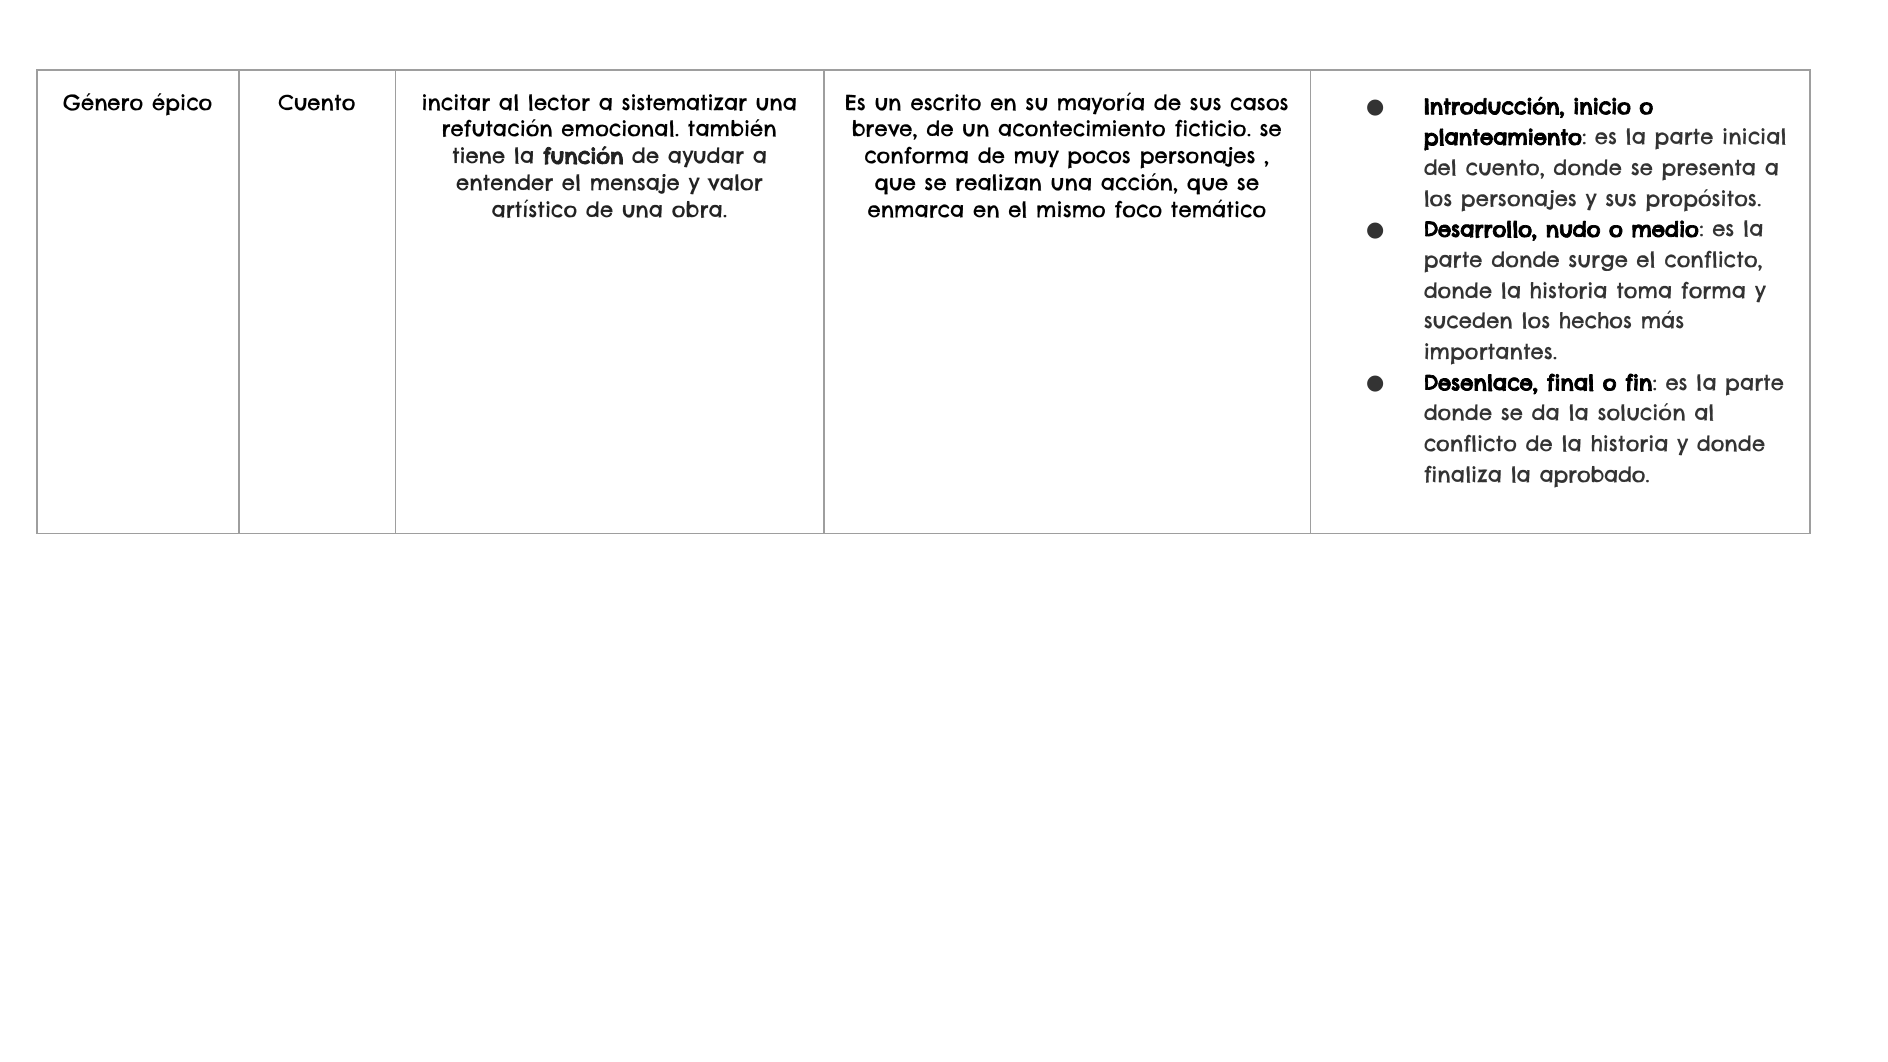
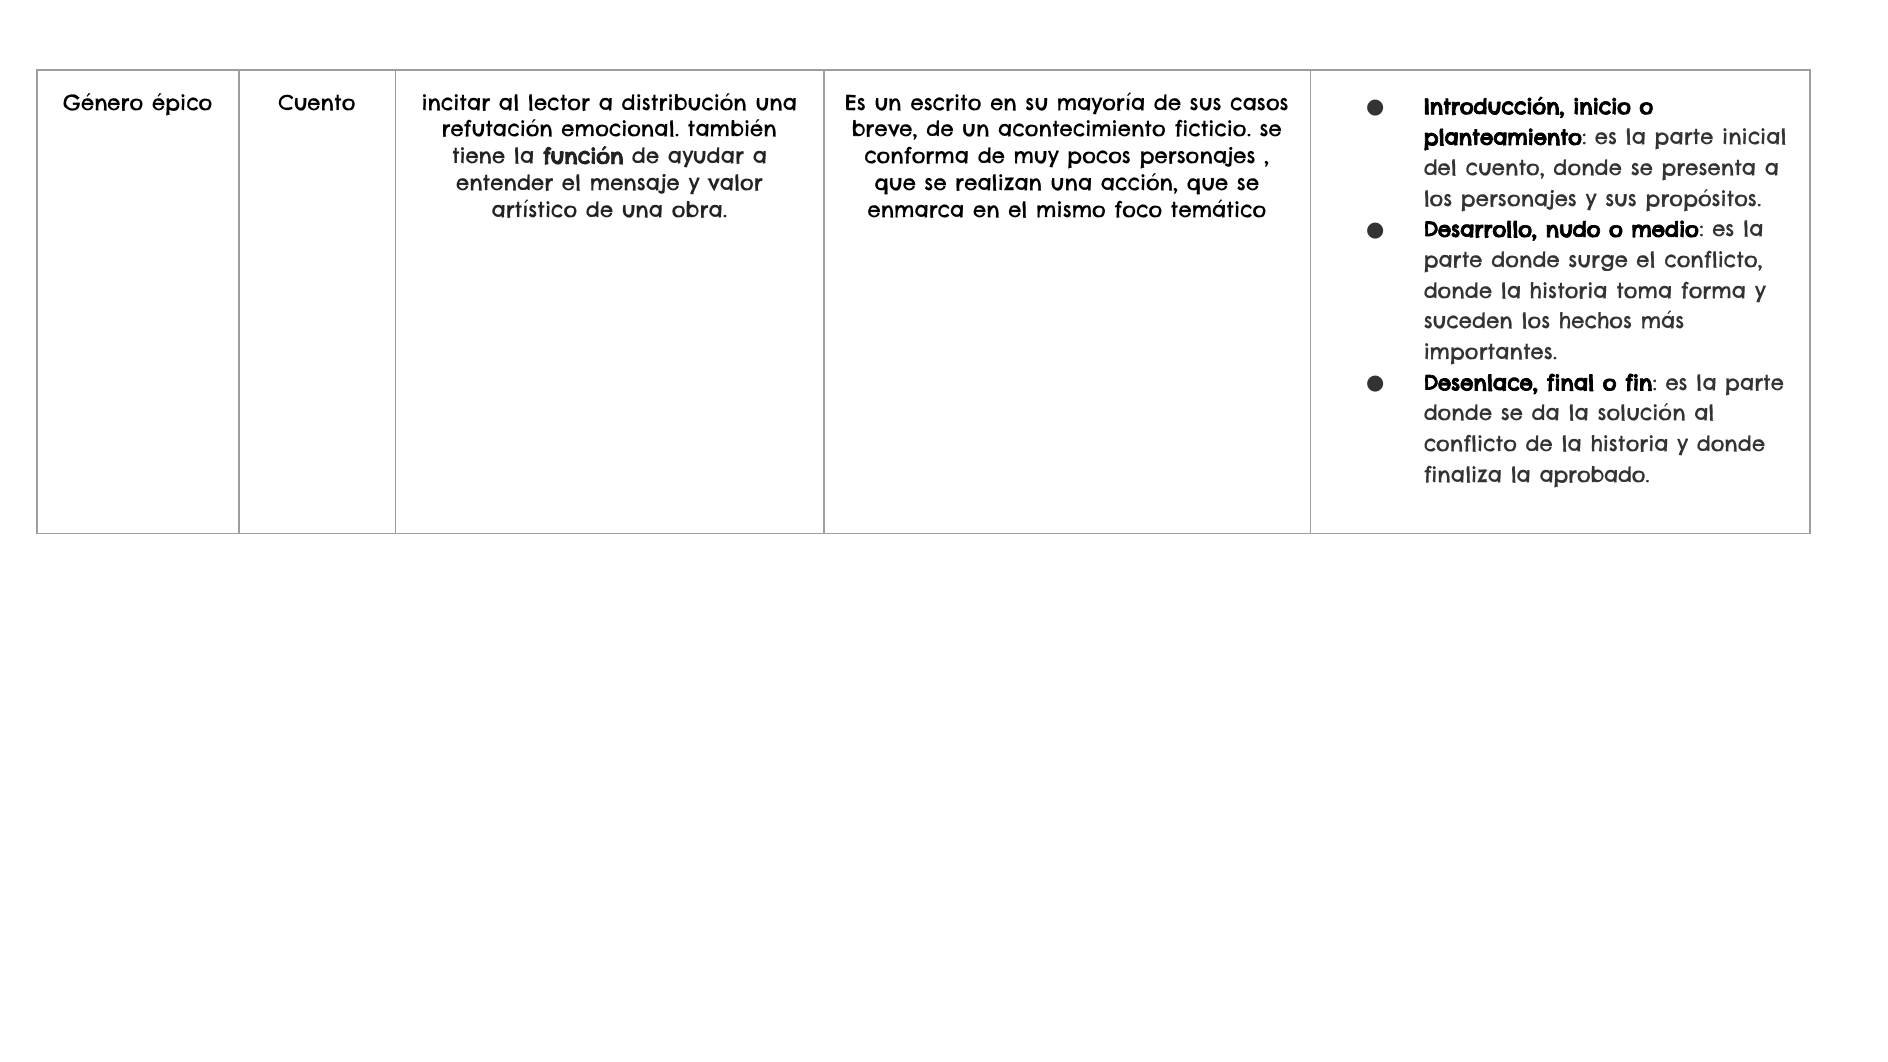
sistematizar: sistematizar -> distribución (684, 103)
